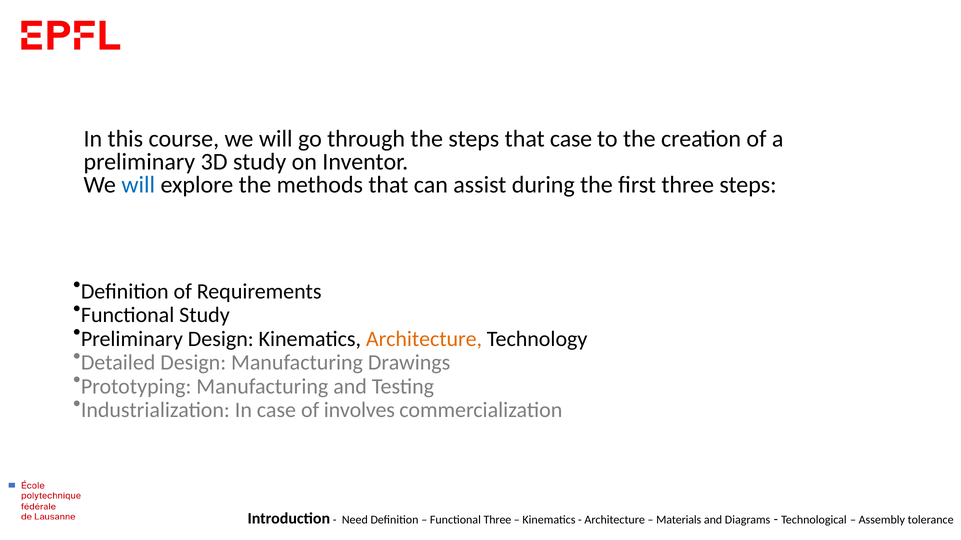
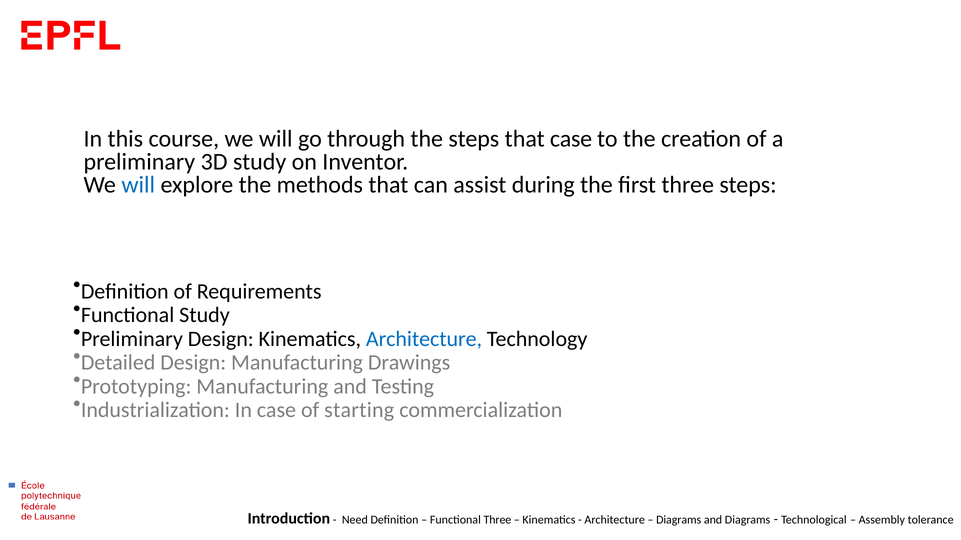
Architecture colour: orange -> blue (424, 339)
involves: involves -> starting (359, 411)
Materials: Materials -> Diagrams (679, 520)
